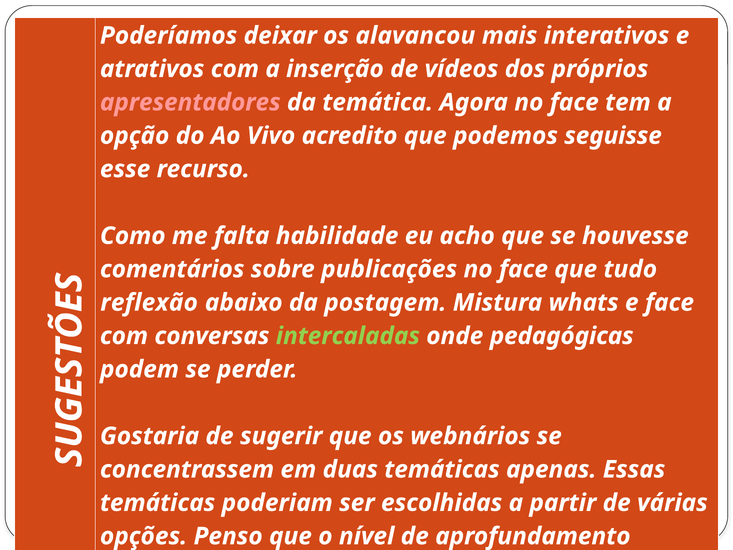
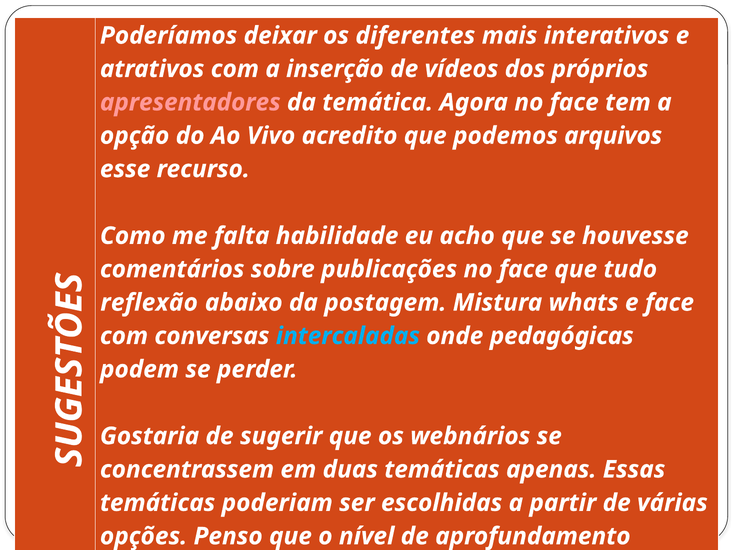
alavancou: alavancou -> diferentes (415, 36)
seguisse: seguisse -> arquivos (613, 136)
intercaladas colour: light green -> light blue (348, 336)
